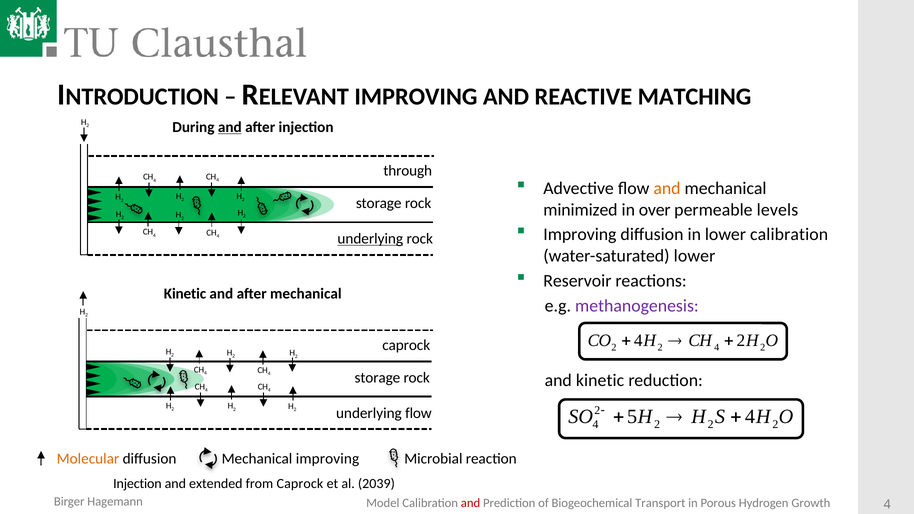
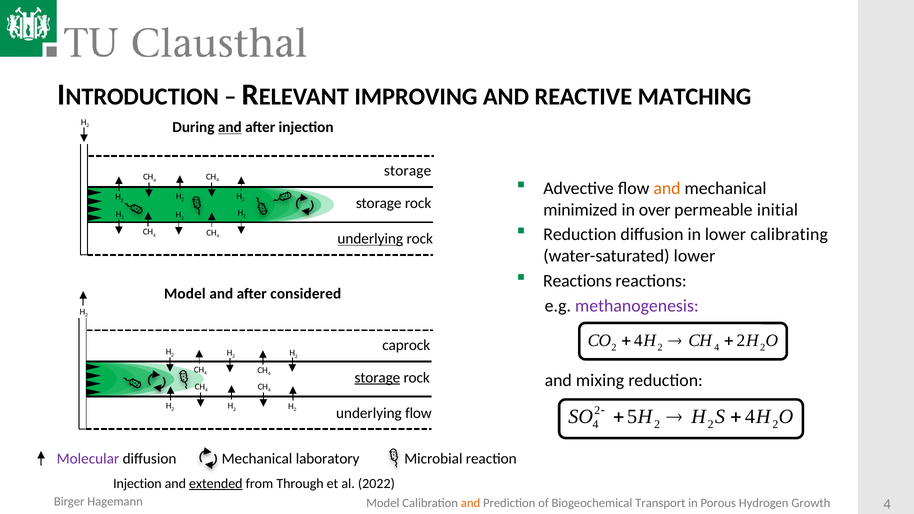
through: through -> storage (408, 171)
levels: levels -> initial (777, 210)
Improving: Improving -> Reduction (580, 235)
lower calibration: calibration -> calibrating (789, 235)
Reservoir: Reservoir -> Reactions (577, 281)
Kinetic: Kinetic -> Model (185, 294)
after mechanical: mechanical -> considered (306, 294)
storage underline: none -> present (377, 378)
and kinetic: kinetic -> mixing (600, 380)
Molecular colour: orange -> purple (88, 459)
Mechanical improving: improving -> laboratory (328, 459)
extended underline: none -> present (216, 484)
from Caprock: Caprock -> Through (300, 484)
2039: 2039 -> 2022 (376, 484)
and colour: red -> orange (471, 503)
